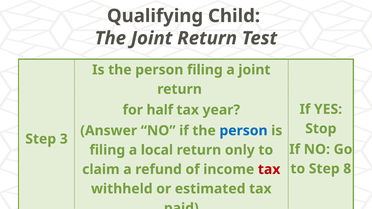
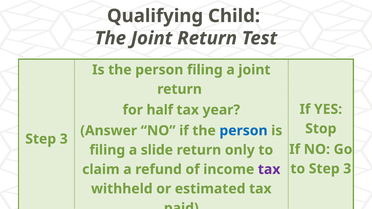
local: local -> slide (157, 150)
to Step 8: 8 -> 3 (347, 169)
tax colour: red -> purple (269, 170)
